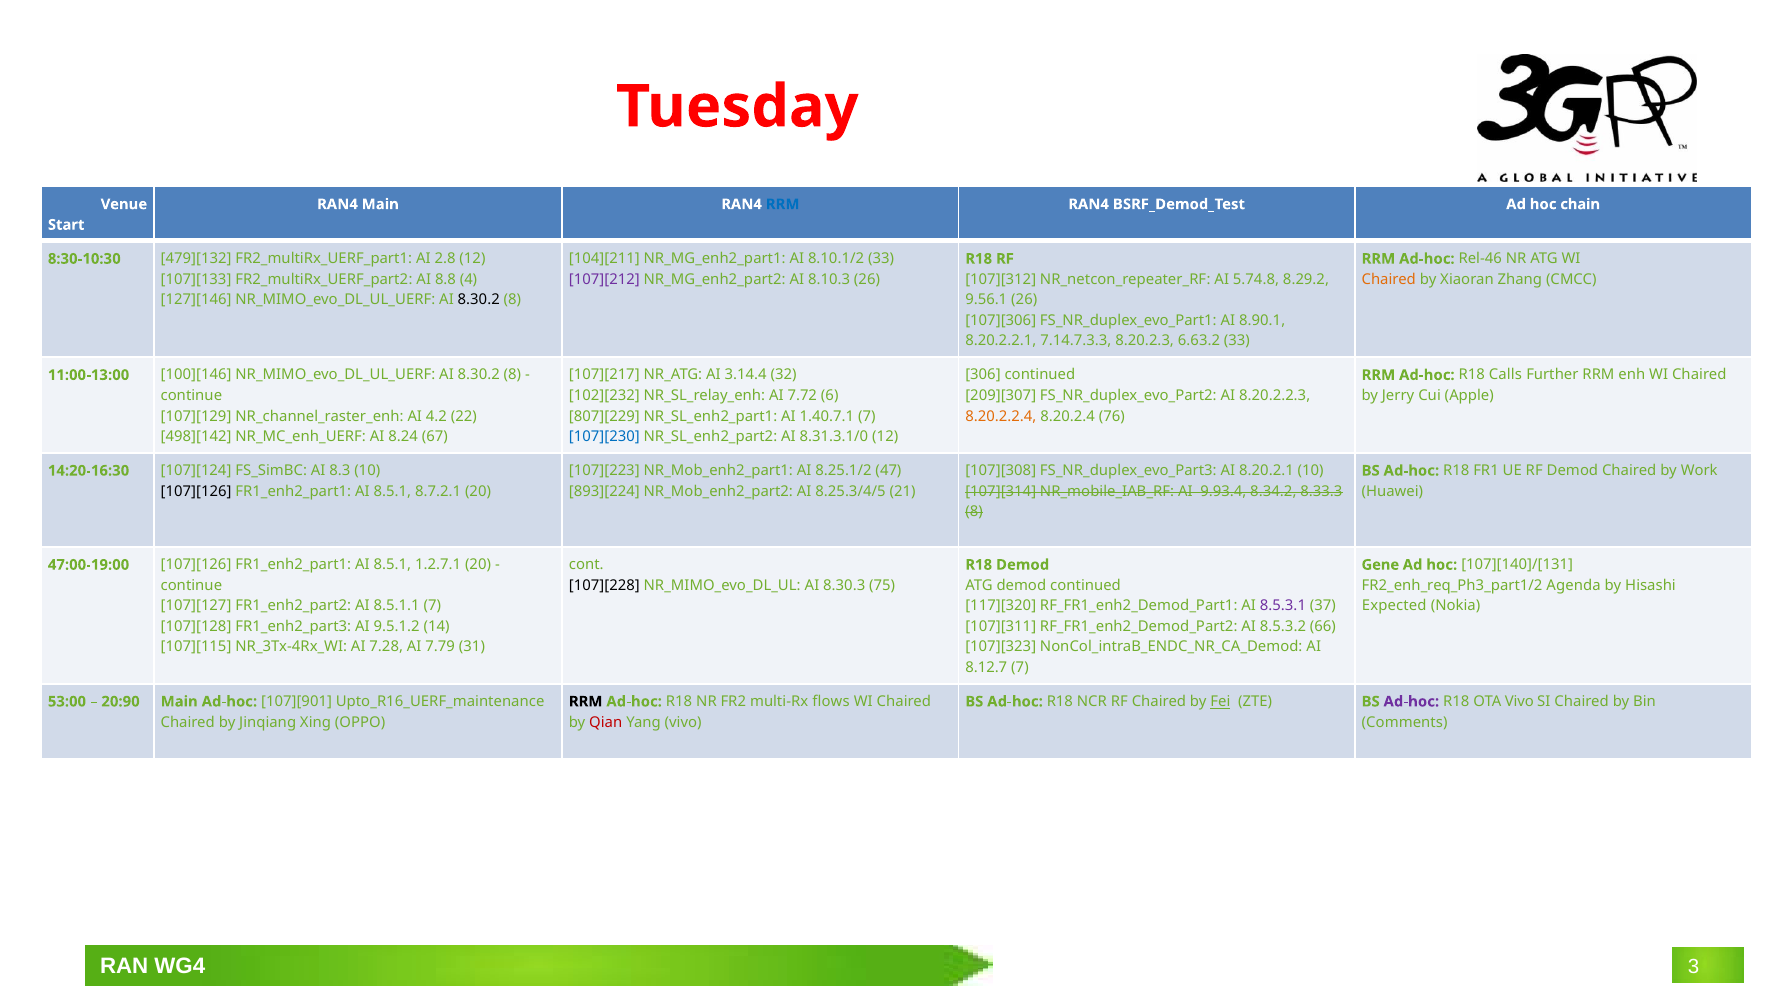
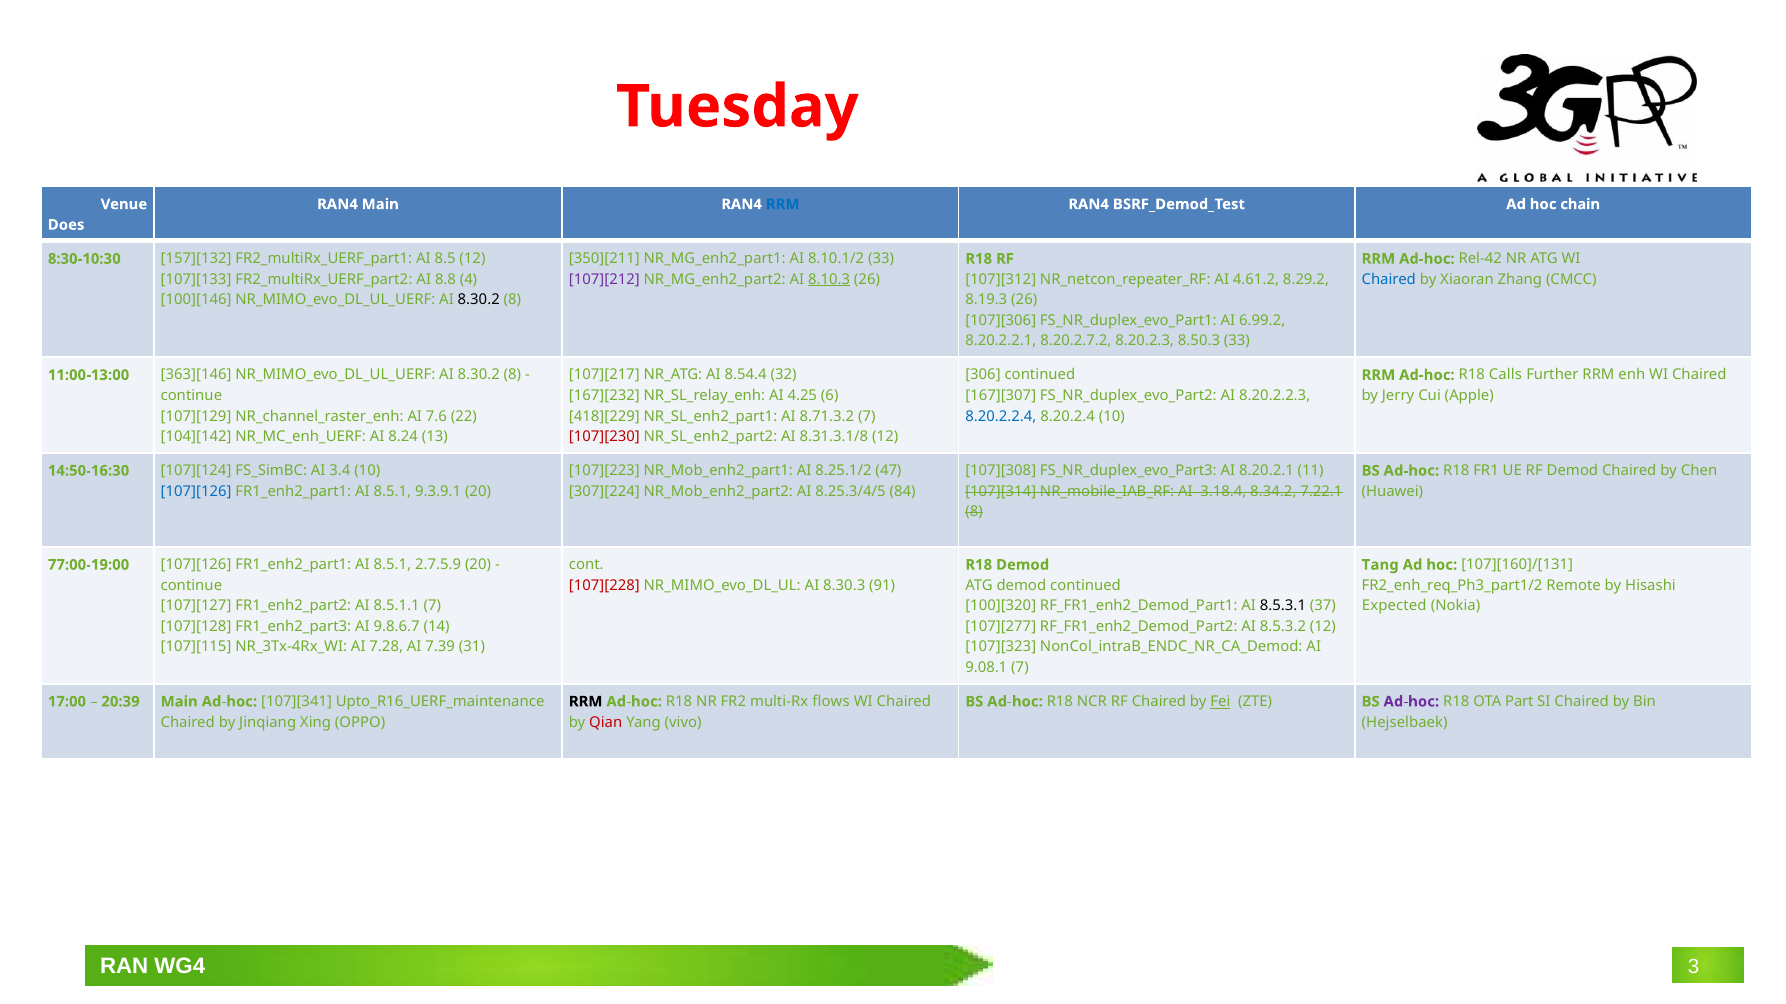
Start: Start -> Does (66, 225)
104][211: 104][211 -> 350][211 (604, 259)
479][132: 479][132 -> 157][132 (196, 259)
2.8: 2.8 -> 8.5 (445, 259)
Rel-46: Rel-46 -> Rel-42 (1480, 259)
8.10.3 underline: none -> present (829, 280)
5.74.8: 5.74.8 -> 4.61.2 (1256, 280)
Chaired colour: orange -> blue (1389, 280)
127][146: 127][146 -> 100][146 (196, 300)
9.56.1: 9.56.1 -> 8.19.3 (986, 300)
8.90.1: 8.90.1 -> 6.99.2 (1262, 321)
7.14.7.3.3: 7.14.7.3.3 -> 8.20.2.7.2 (1076, 341)
6.63.2: 6.63.2 -> 8.50.3 (1199, 341)
3.14.4: 3.14.4 -> 8.54.4 (746, 375)
100][146: 100][146 -> 363][146 (196, 375)
102][232: 102][232 -> 167][232 (604, 396)
7.72: 7.72 -> 4.25 (802, 396)
209][307: 209][307 -> 167][307 (1001, 396)
4.2: 4.2 -> 7.6 (436, 416)
807][229: 807][229 -> 418][229 (604, 416)
1.40.7.1: 1.40.7.1 -> 8.71.3.2 (827, 416)
8.20.2.2.4 colour: orange -> blue (1001, 416)
8.20.2.4 76: 76 -> 10 (1112, 416)
498][142: 498][142 -> 104][142 (196, 437)
67: 67 -> 13 (435, 437)
107][230 colour: blue -> red (604, 437)
8.31.3.1/0: 8.31.3.1/0 -> 8.31.3.1/8 (834, 437)
8.20.2.1 10: 10 -> 11 (1311, 471)
14:20-16:30: 14:20-16:30 -> 14:50-16:30 (89, 471)
8.3: 8.3 -> 3.4 (340, 471)
Work: Work -> Chen (1699, 471)
107][126 colour: black -> blue (196, 492)
8.7.2.1: 8.7.2.1 -> 9.3.9.1 (438, 492)
893][224: 893][224 -> 307][224 (604, 492)
21: 21 -> 84 (903, 492)
9.93.4: 9.93.4 -> 3.18.4 (1223, 492)
8.33.3: 8.33.3 -> 7.22.1 (1321, 492)
47:00-19:00: 47:00-19:00 -> 77:00-19:00 (89, 565)
1.2.7.1: 1.2.7.1 -> 2.7.5.9 (438, 565)
Gene: Gene -> Tang (1380, 565)
107][140]/[131: 107][140]/[131 -> 107][160]/[131 (1517, 565)
107][228 colour: black -> red (604, 586)
75: 75 -> 91 (882, 586)
Agenda: Agenda -> Remote (1574, 586)
117][320: 117][320 -> 100][320 (1001, 606)
8.5.3.1 colour: purple -> black (1283, 606)
9.5.1.2: 9.5.1.2 -> 9.8.6.7 (397, 627)
107][311: 107][311 -> 107][277 (1001, 627)
8.5.3.2 66: 66 -> 12 (1323, 627)
7.79: 7.79 -> 7.39 (440, 647)
8.12.7: 8.12.7 -> 9.08.1 (986, 668)
53:00: 53:00 -> 17:00 (67, 702)
20:90: 20:90 -> 20:39 (121, 702)
107][901: 107][901 -> 107][341 (297, 702)
OTA Vivo: Vivo -> Part (1519, 702)
Comments: Comments -> Hejselbaek (1405, 723)
